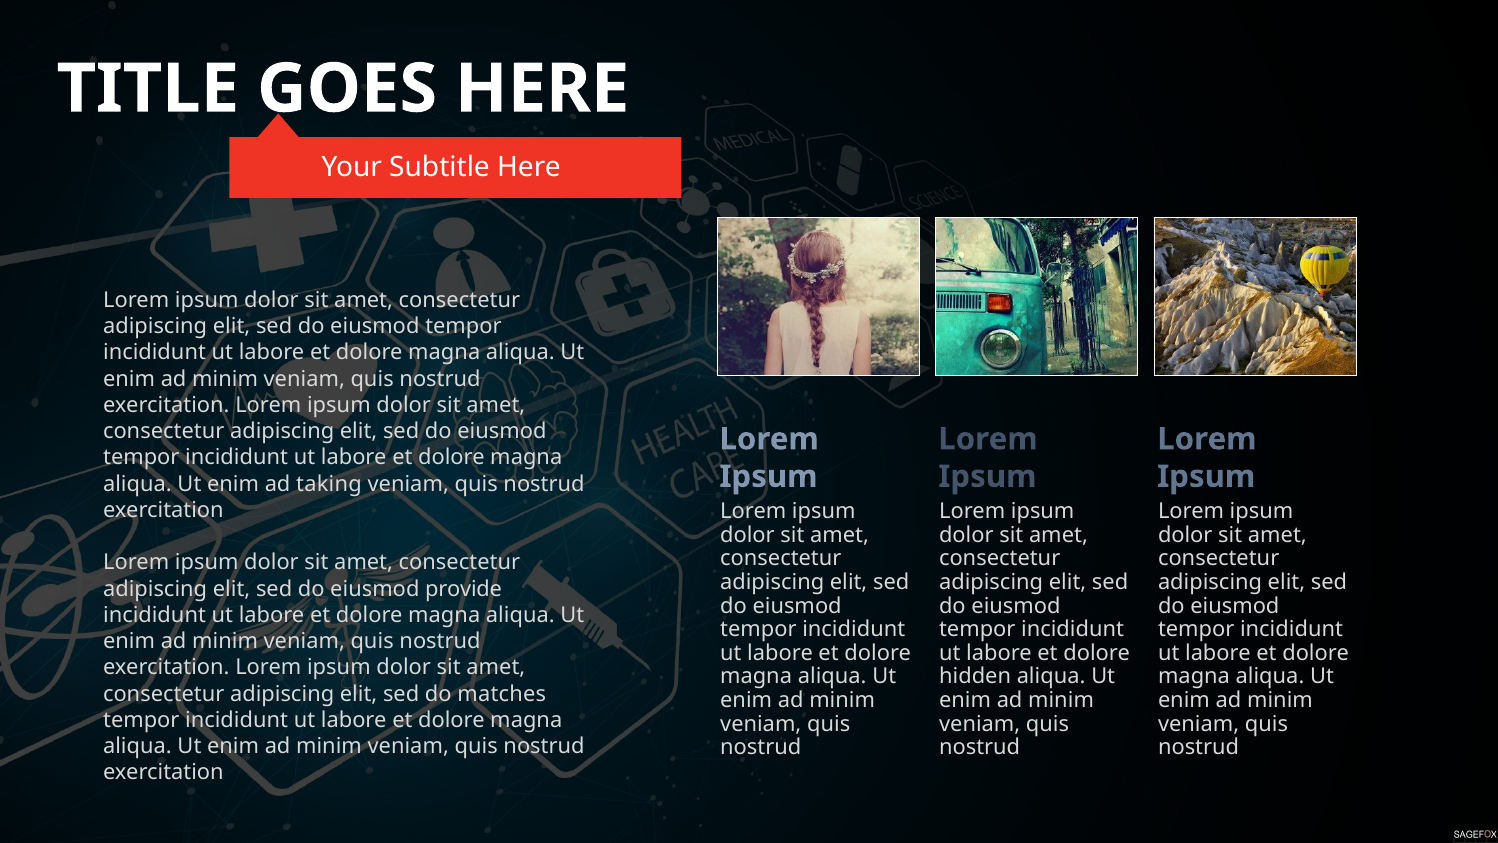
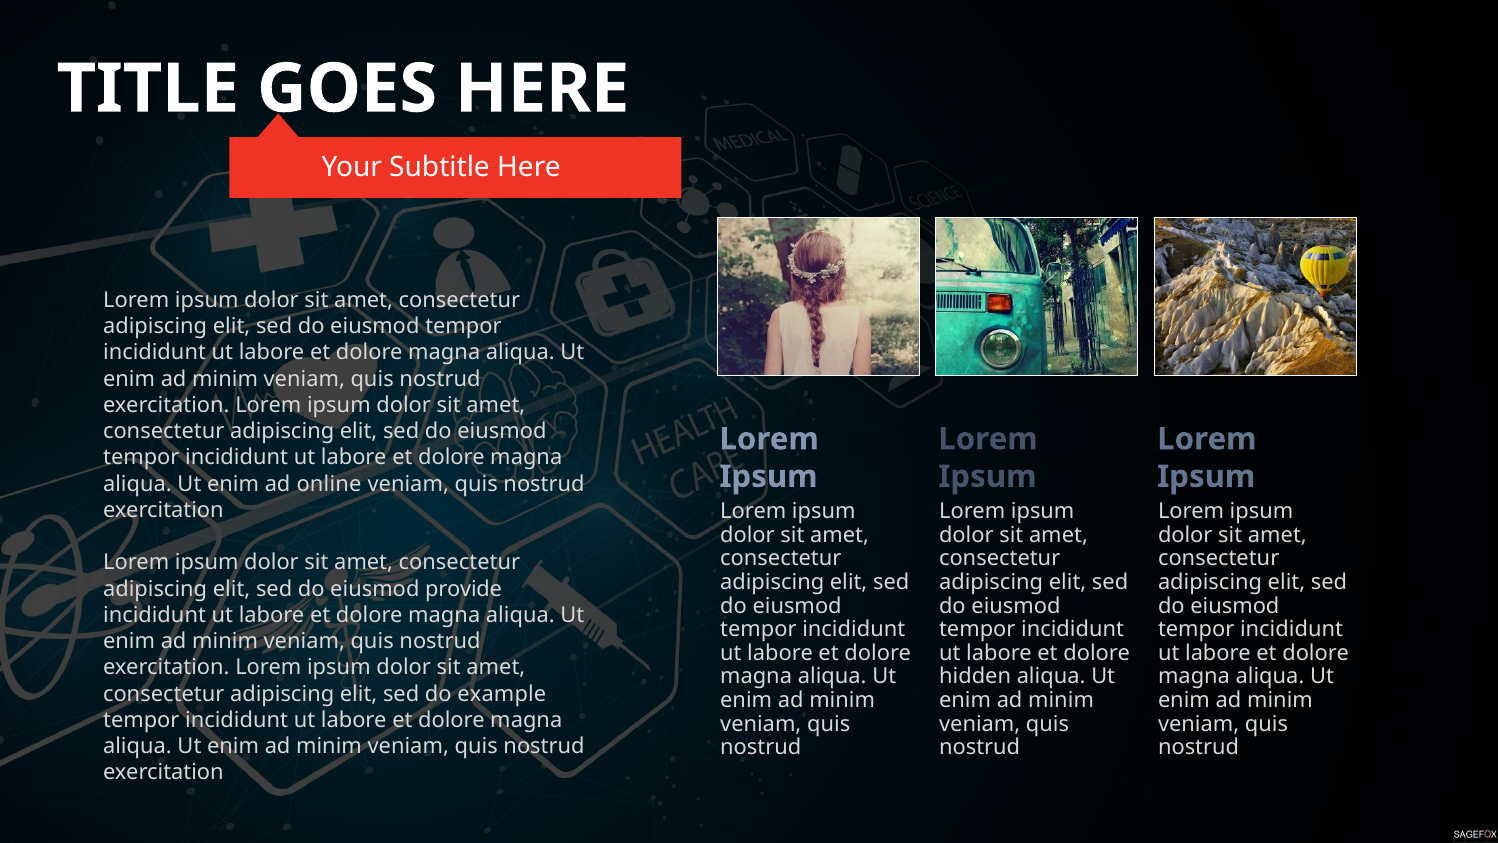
taking: taking -> online (329, 484)
matches: matches -> example (502, 694)
